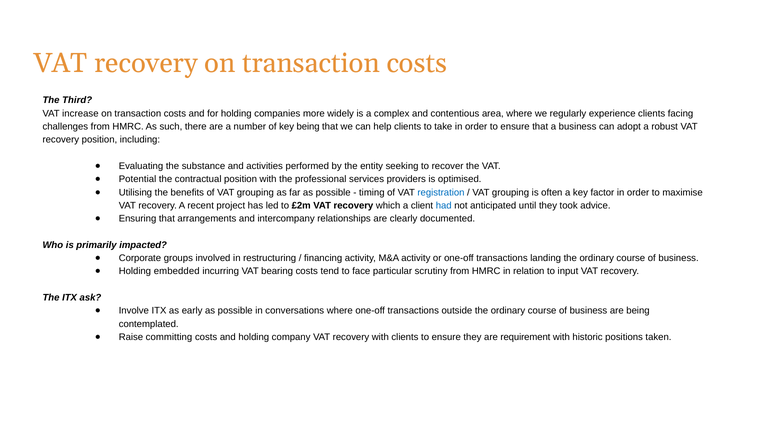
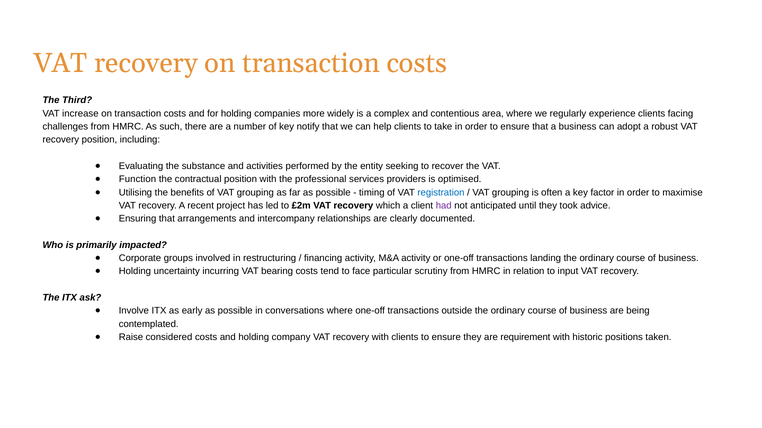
key being: being -> notify (308, 127)
Potential: Potential -> Function (138, 180)
had colour: blue -> purple (444, 206)
embedded: embedded -> uncertainty (177, 272)
committing: committing -> considered (169, 338)
